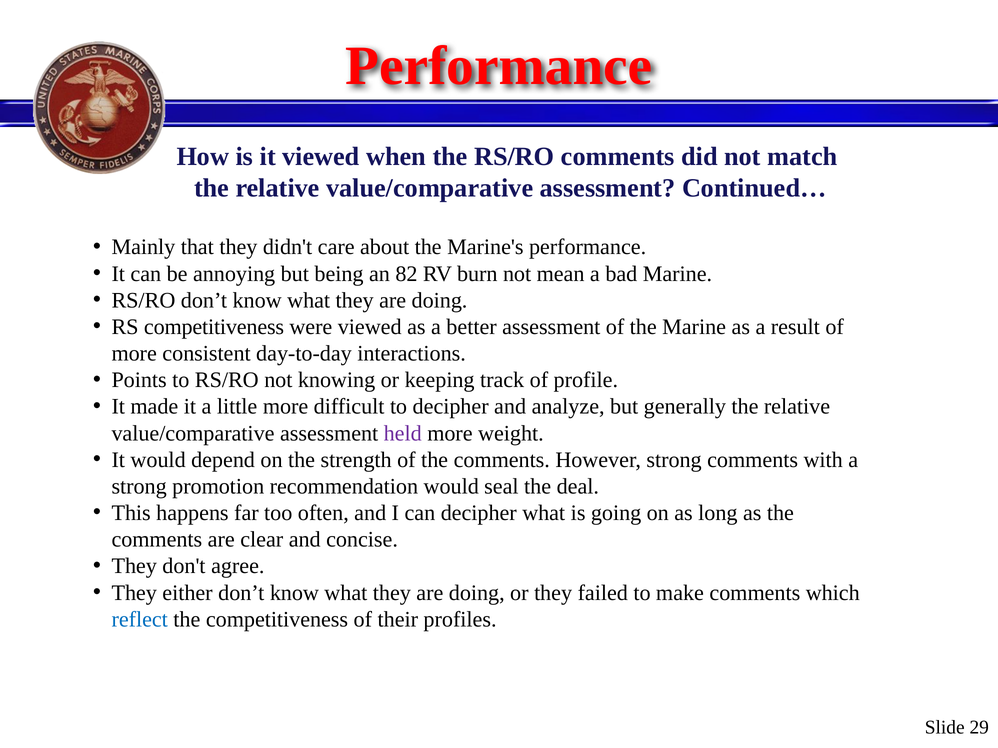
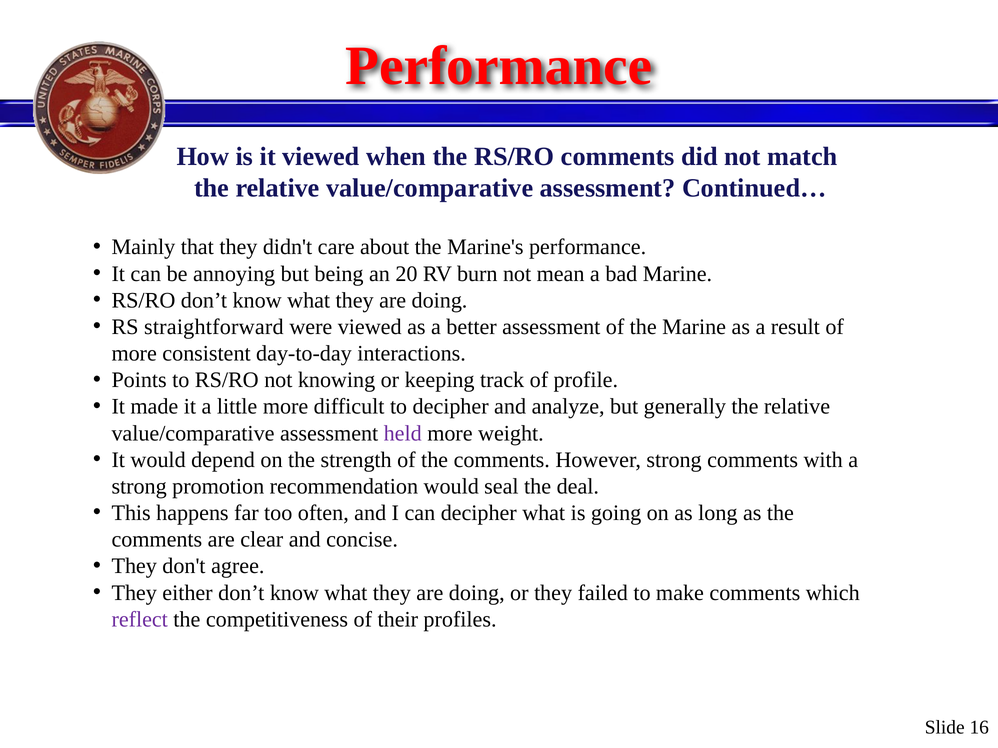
82: 82 -> 20 (406, 274)
RS competitiveness: competitiveness -> straightforward (214, 327)
reflect colour: blue -> purple (140, 620)
29: 29 -> 16 (979, 728)
